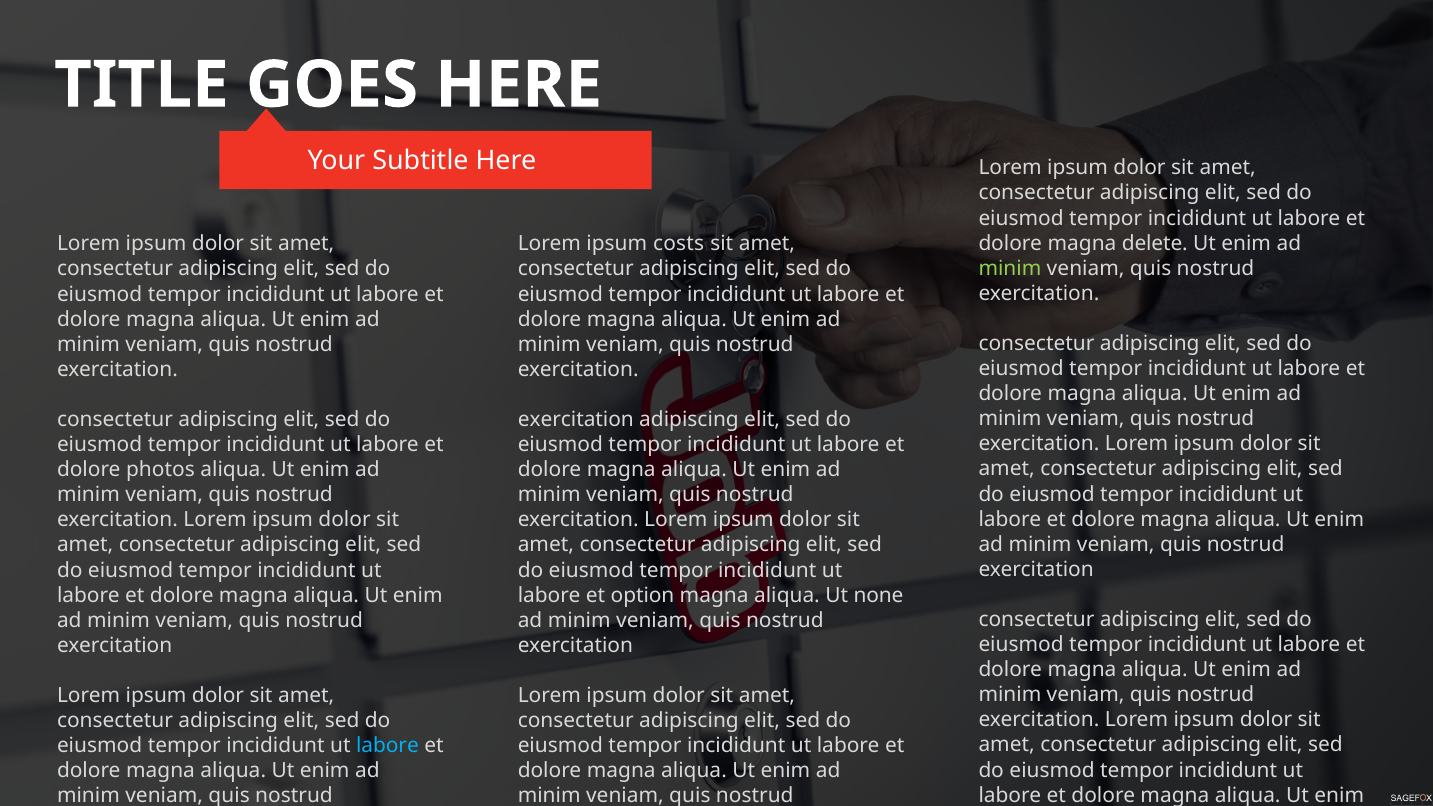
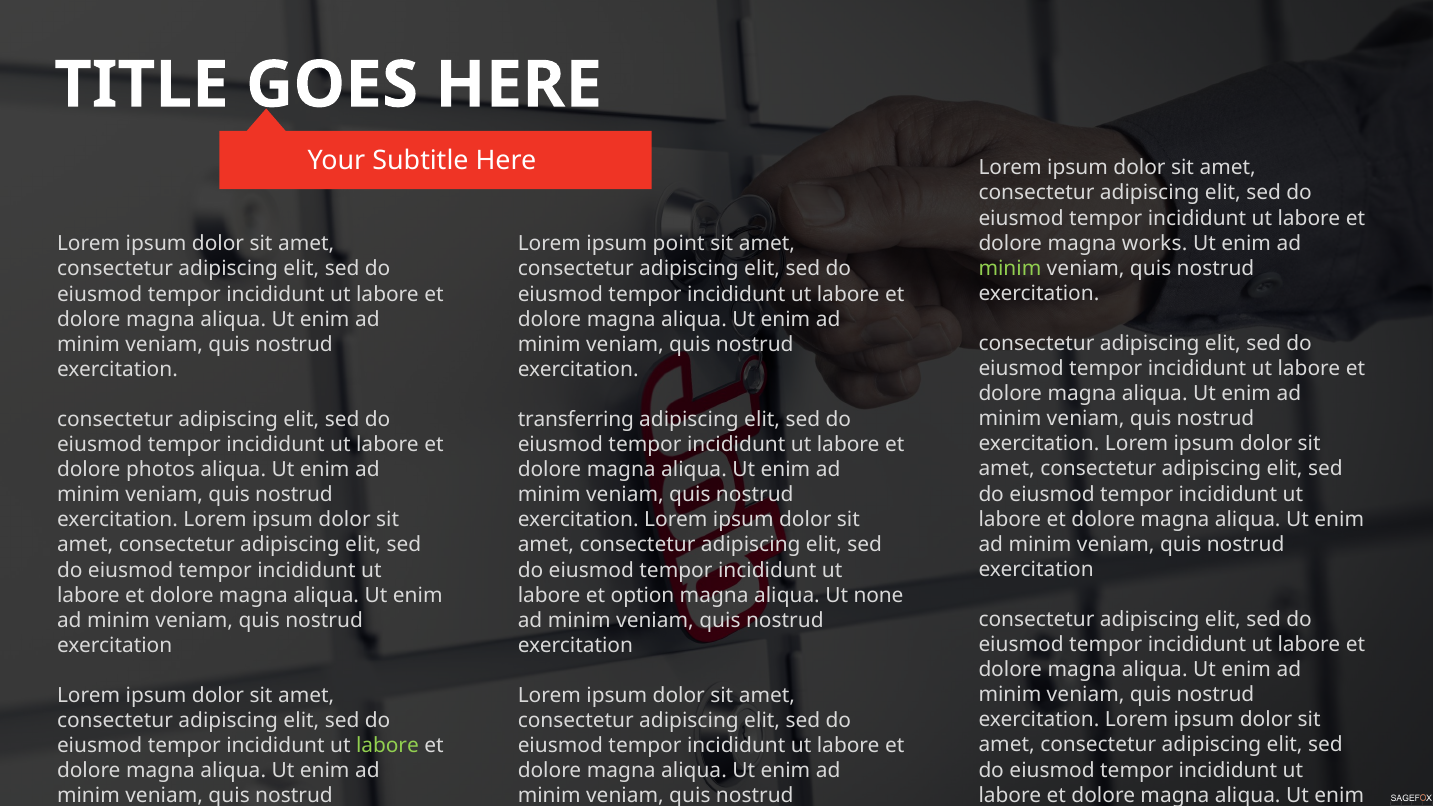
delete: delete -> works (1155, 243)
costs: costs -> point (679, 244)
exercitation: exercitation -> transferring (576, 420)
labore colour: light blue -> light green (387, 746)
